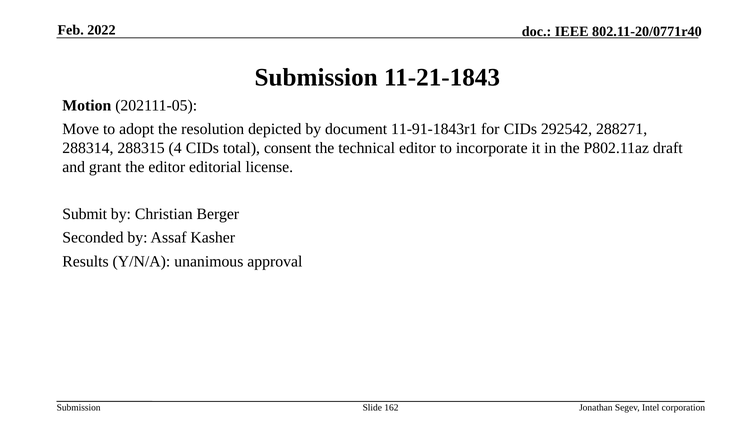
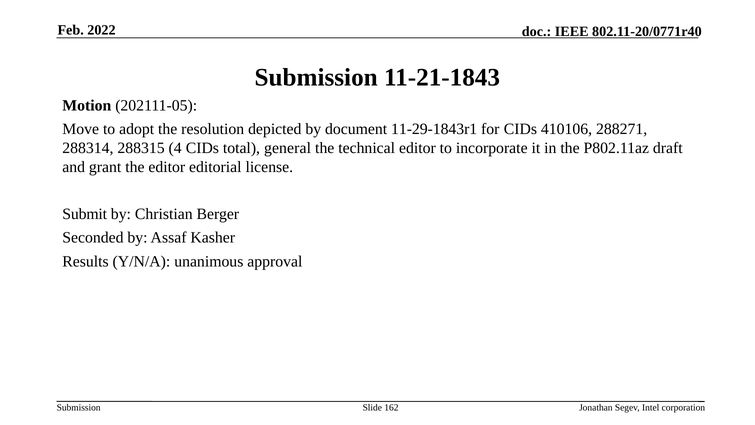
11-91-1843r1: 11-91-1843r1 -> 11-29-1843r1 (434, 129)
292542: 292542 -> 410106 (567, 129)
consent: consent -> general (288, 148)
